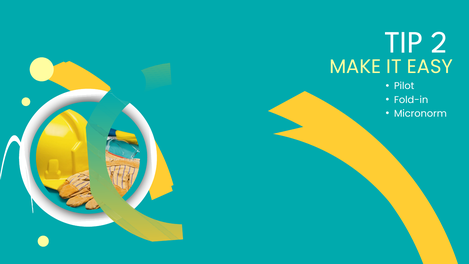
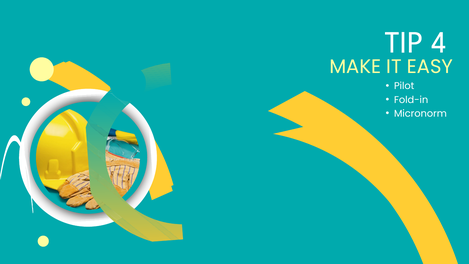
2: 2 -> 4 (439, 42)
